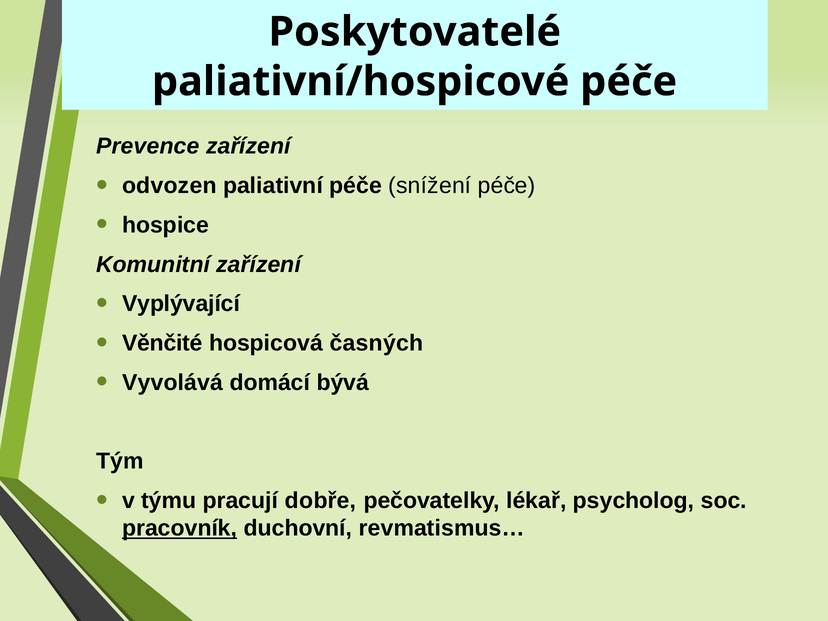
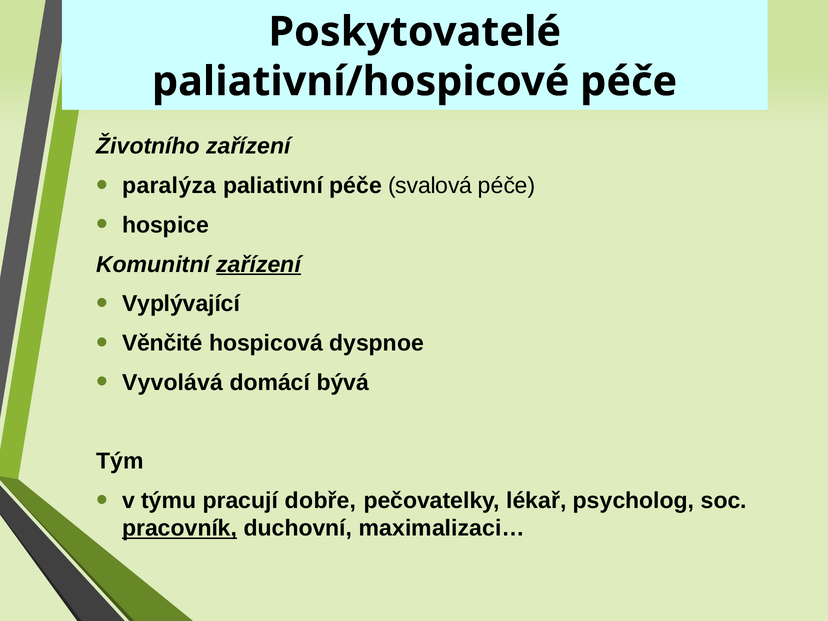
Prevence: Prevence -> Životního (148, 146)
odvozen: odvozen -> paralýza (169, 186)
snížení: snížení -> svalová (430, 186)
zařízení underline: none -> present (259, 264)
časných: časných -> dyspnoe (377, 343)
revmatismus…: revmatismus… -> maximalizaci… (442, 528)
